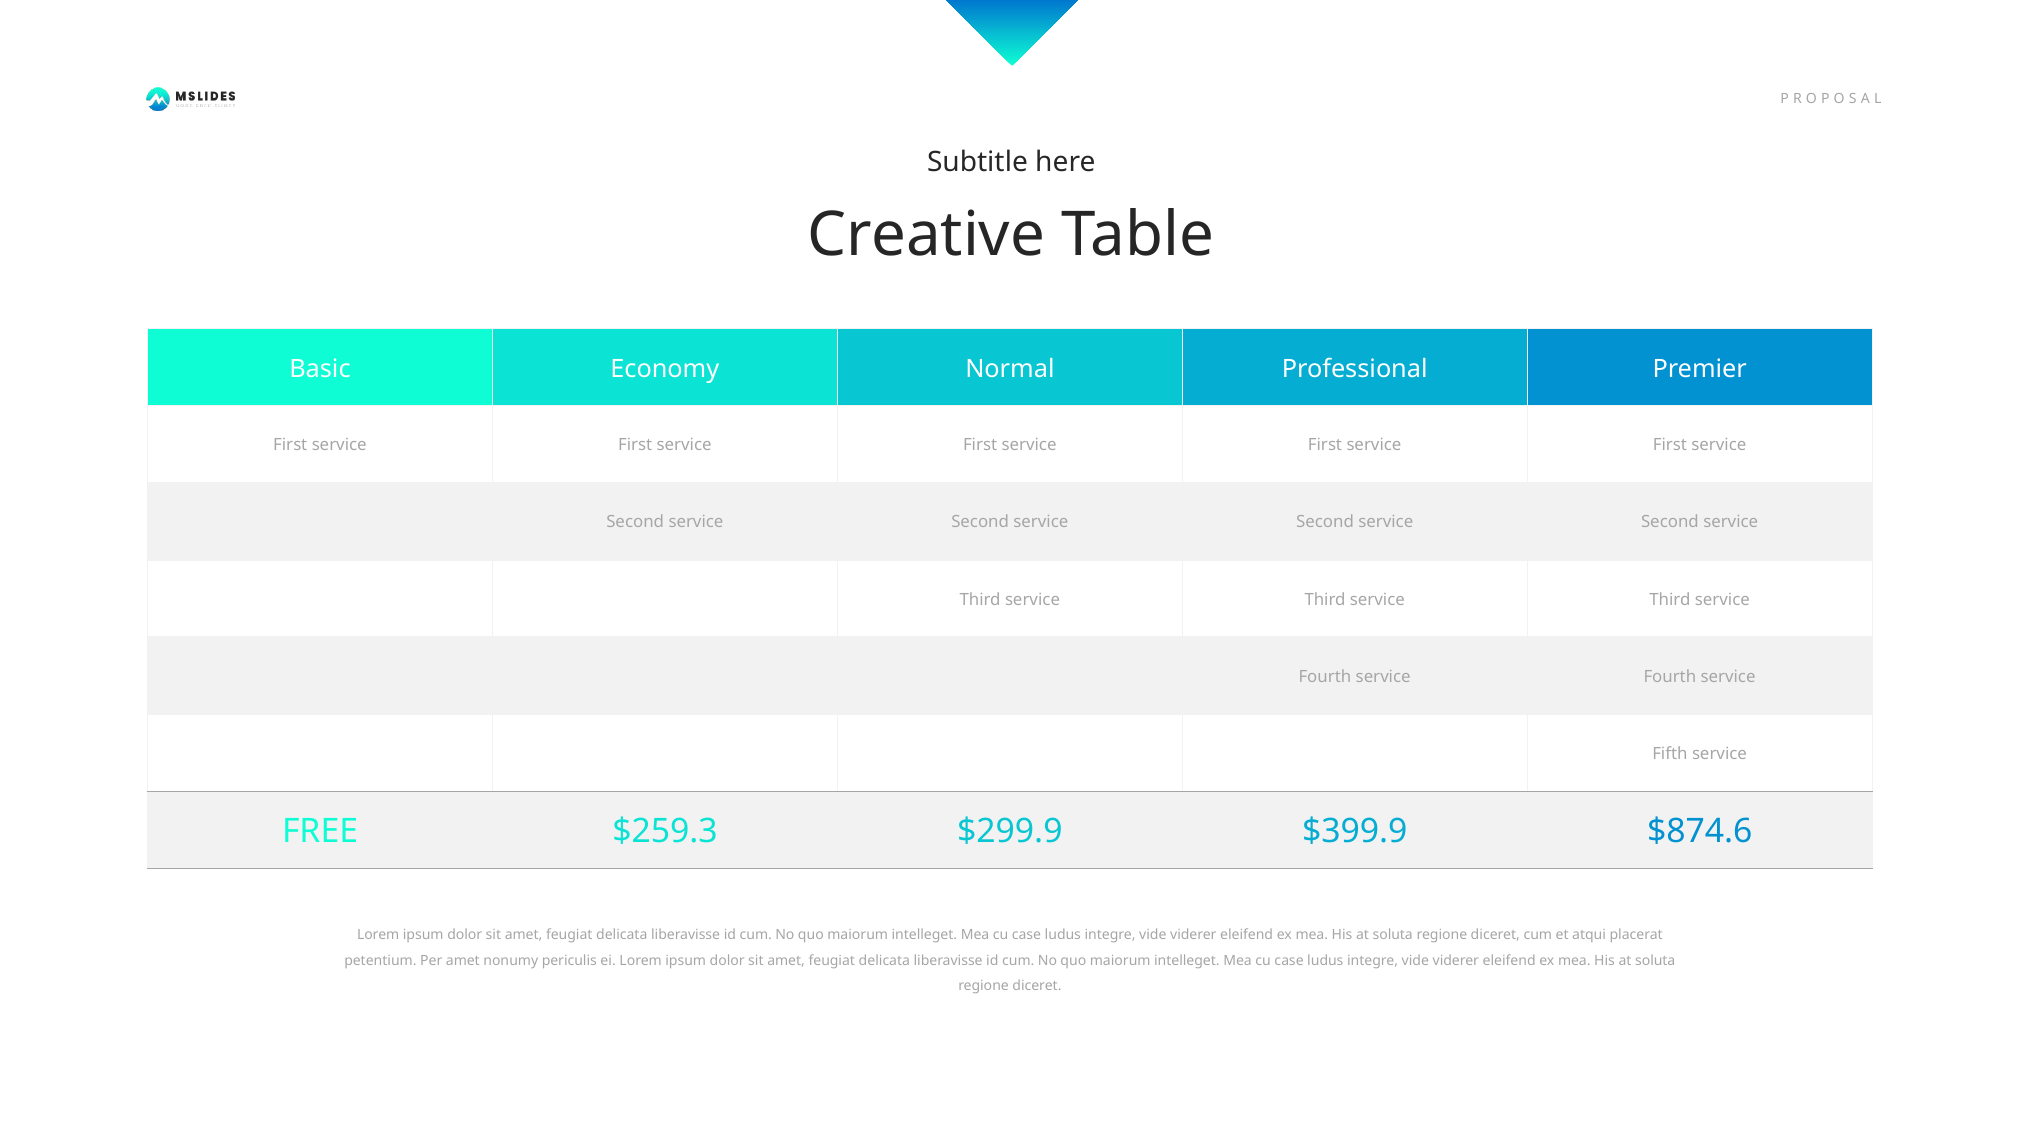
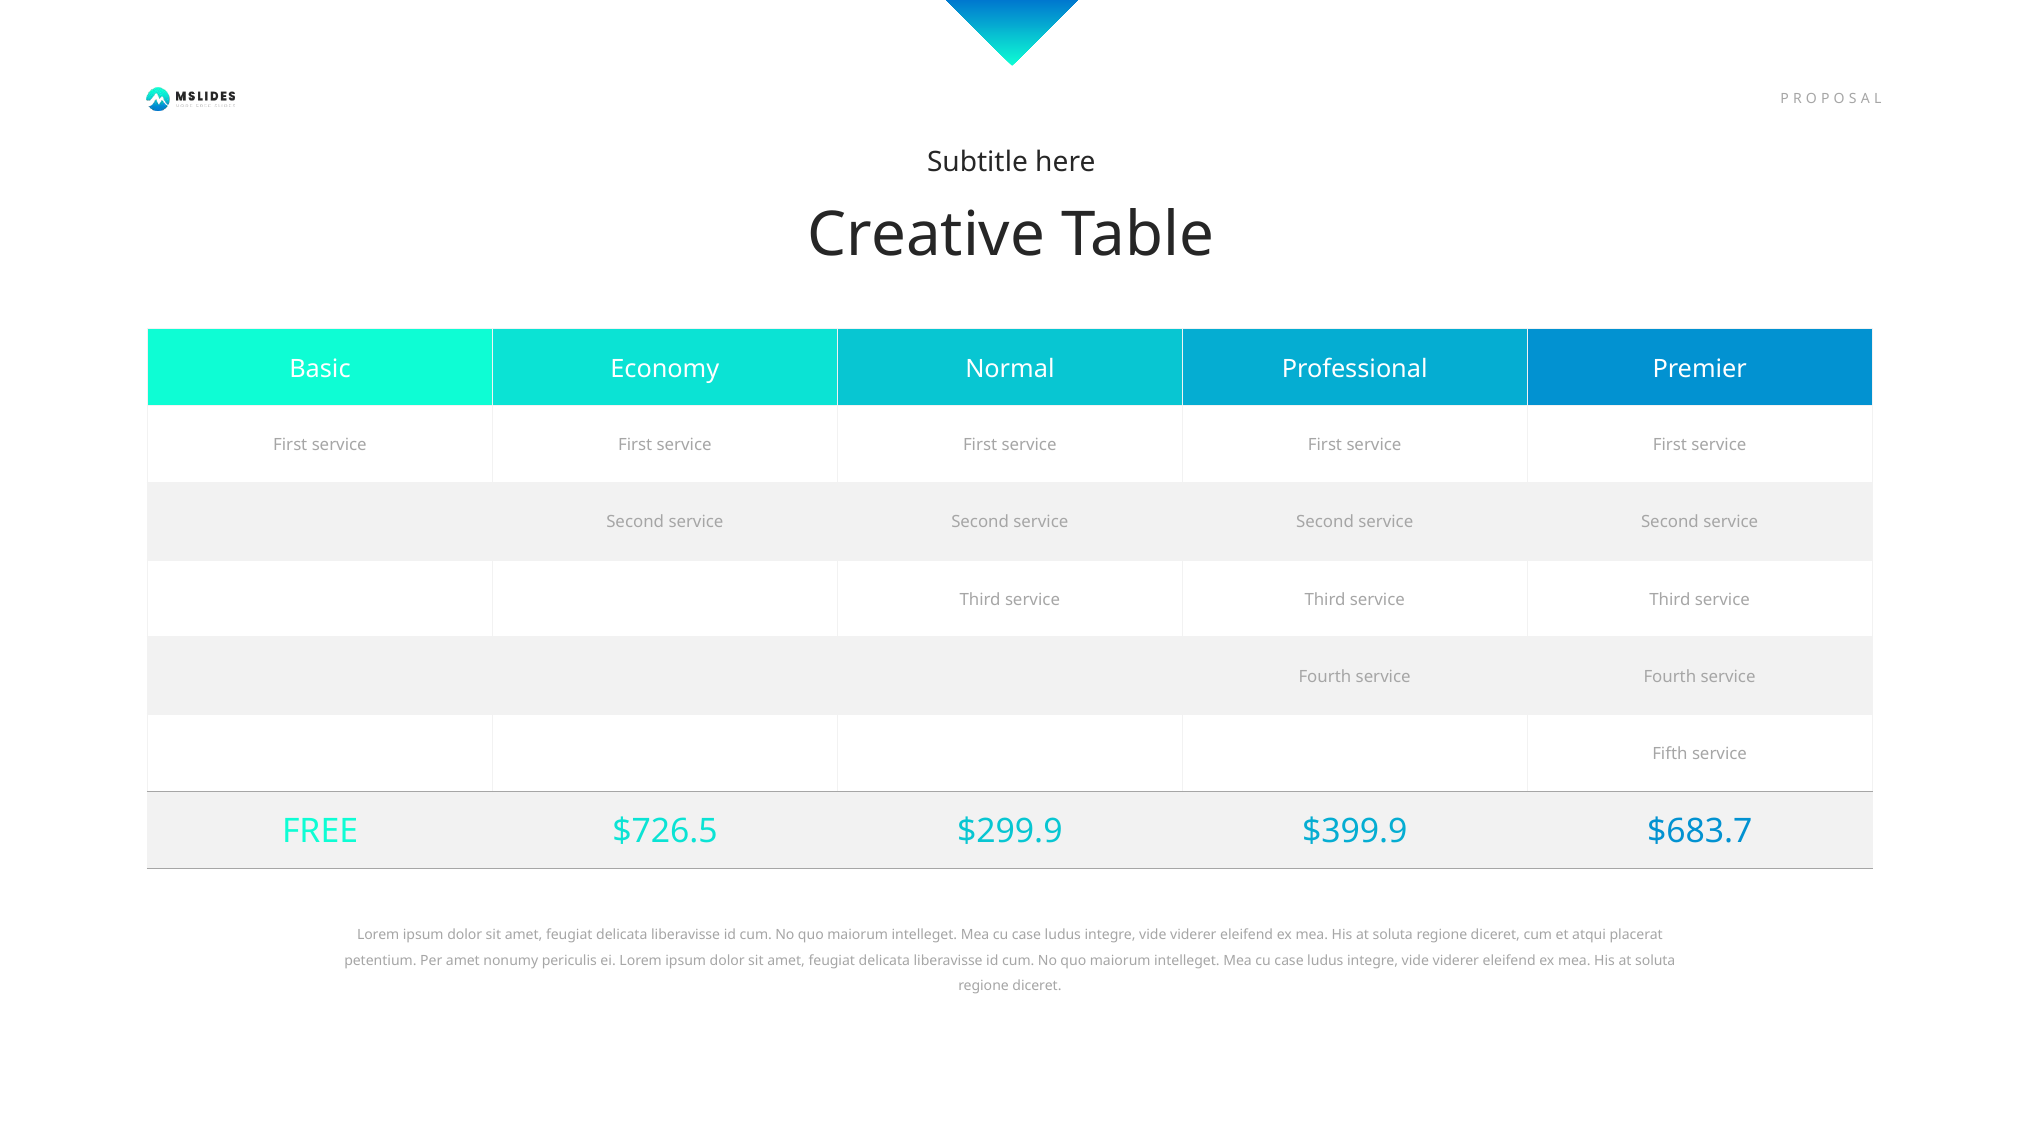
$259.3: $259.3 -> $726.5 (665, 832)
$874.6: $874.6 -> $683.7 (1700, 832)
